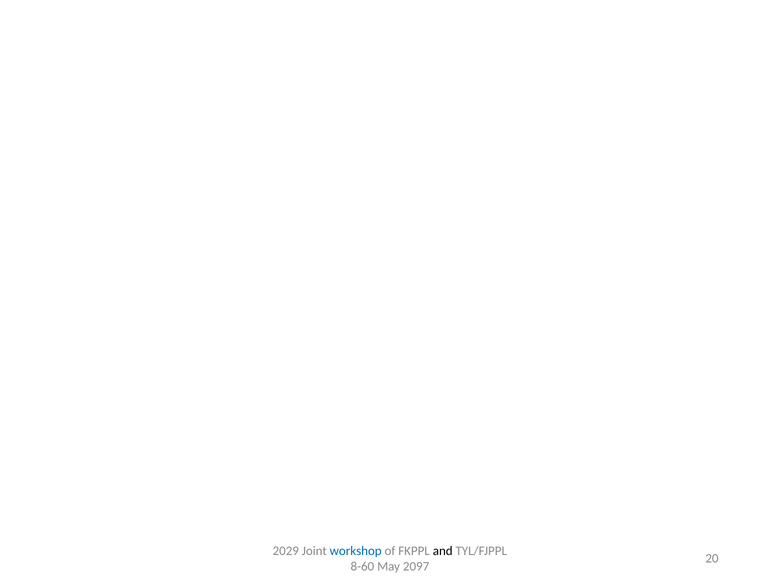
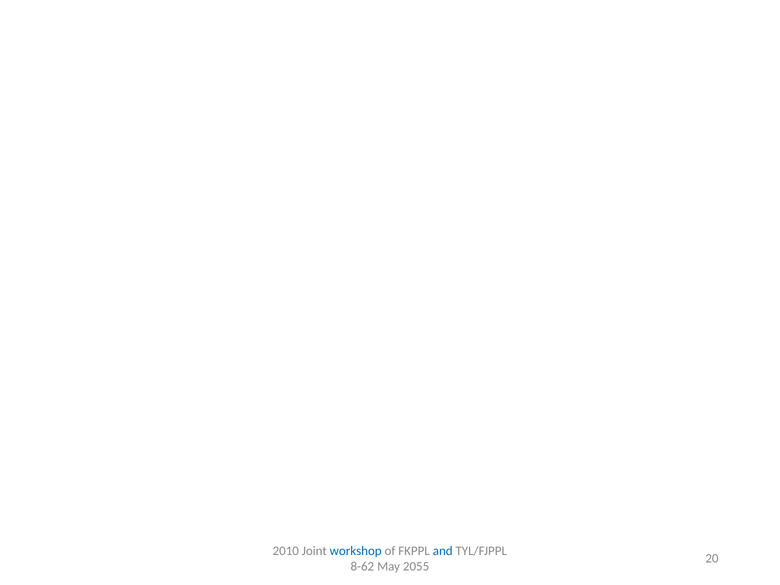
2029: 2029 -> 2010 (286, 551)
and colour: black -> blue (443, 551)
8-60: 8-60 -> 8-62 (362, 566)
2097: 2097 -> 2055 (416, 566)
